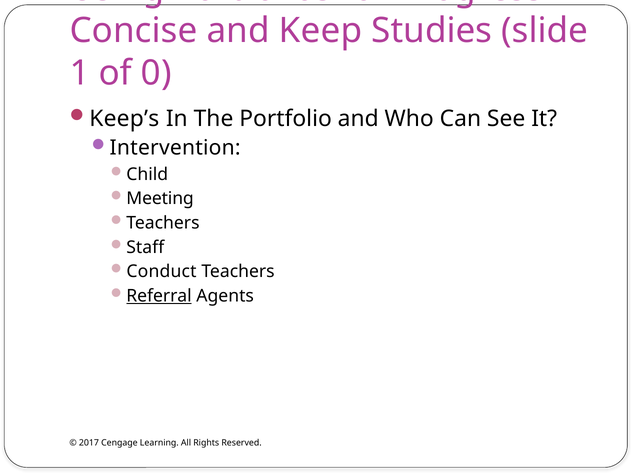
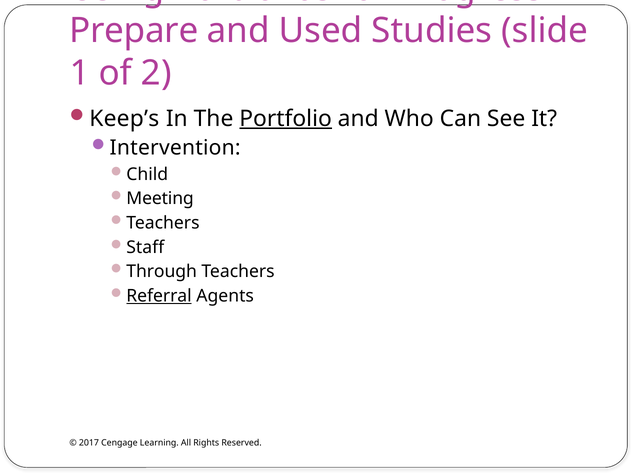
Concise: Concise -> Prepare (134, 31)
Keep: Keep -> Used (321, 31)
0: 0 -> 2 (156, 73)
Portfolio underline: none -> present (286, 119)
Conduct: Conduct -> Through (162, 272)
